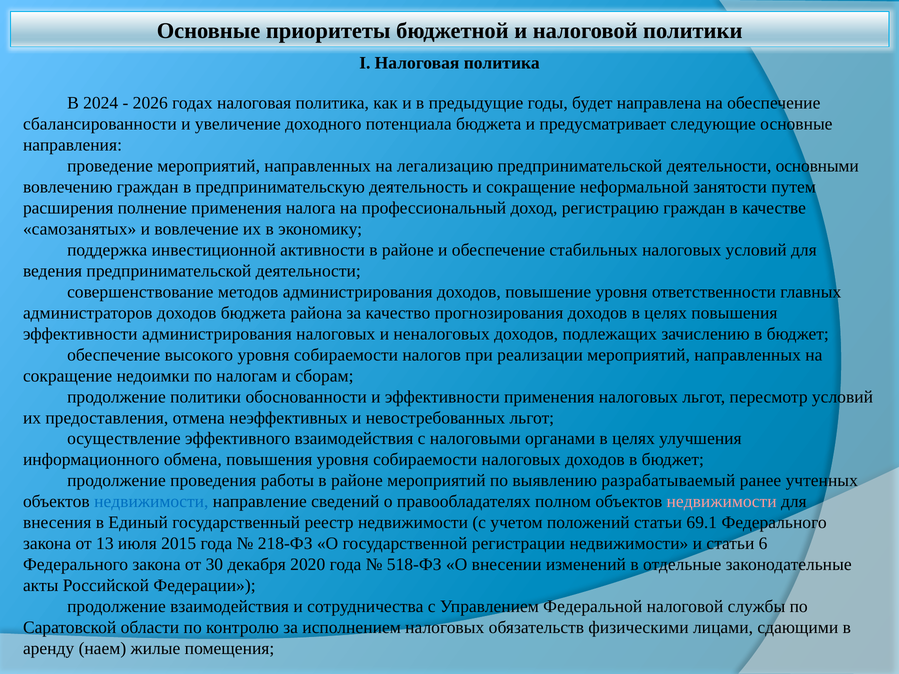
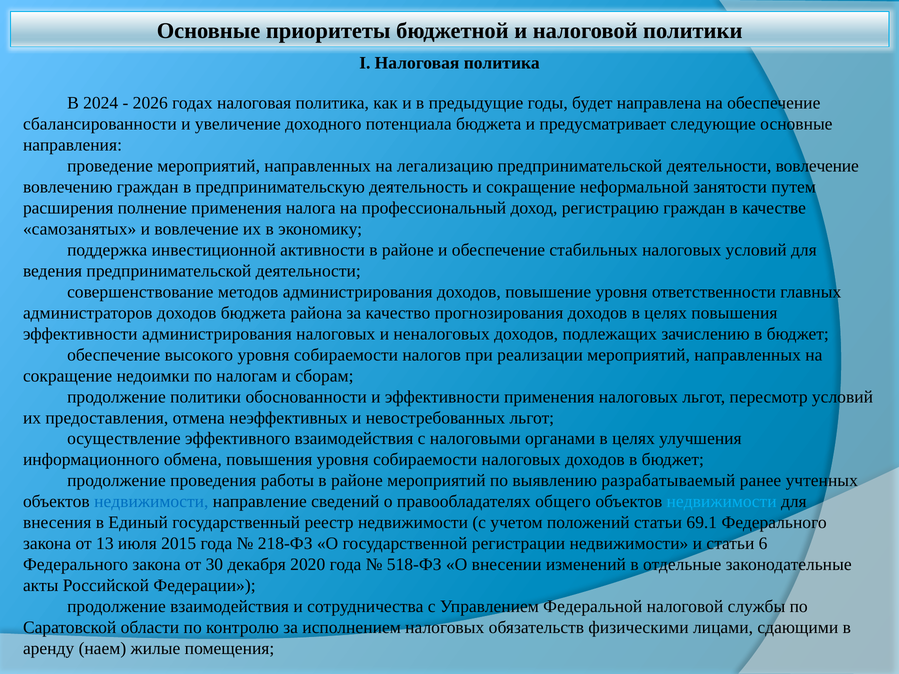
деятельности основными: основными -> вовлечение (817, 166)
полном: полном -> общего (563, 502)
недвижимости colour: pink -> light blue (722, 502)
